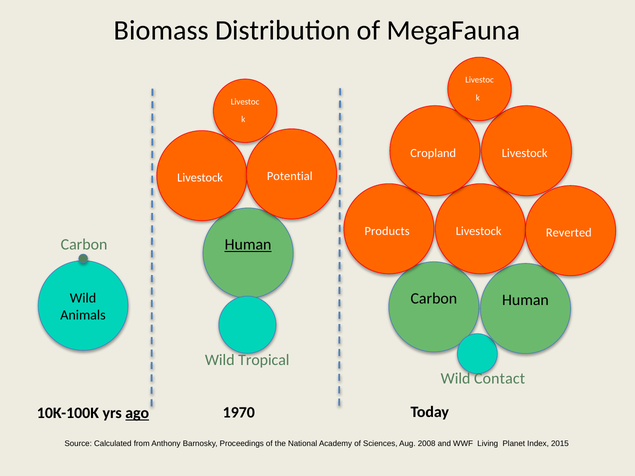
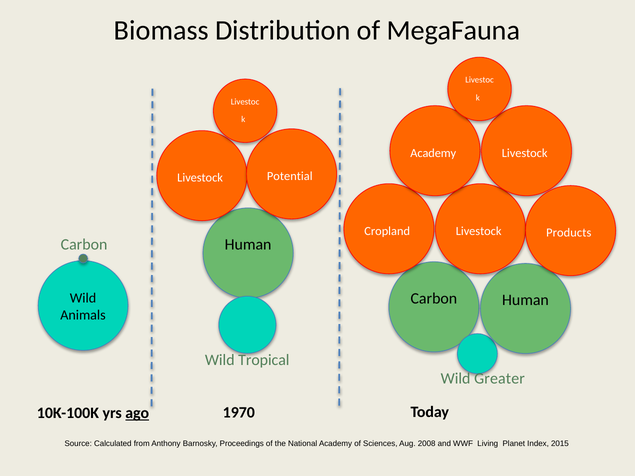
Cropland: Cropland -> Academy (433, 153)
Products: Products -> Cropland (387, 231)
Reverted: Reverted -> Products (569, 233)
Human underline: present -> none (248, 245)
Contact: Contact -> Greater (500, 379)
